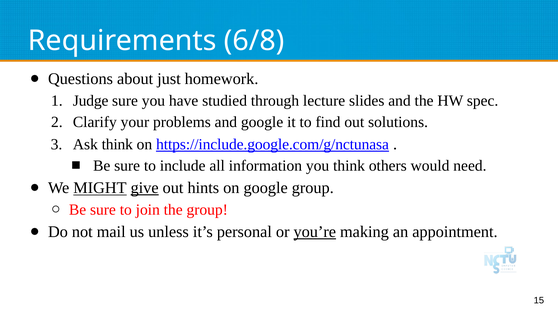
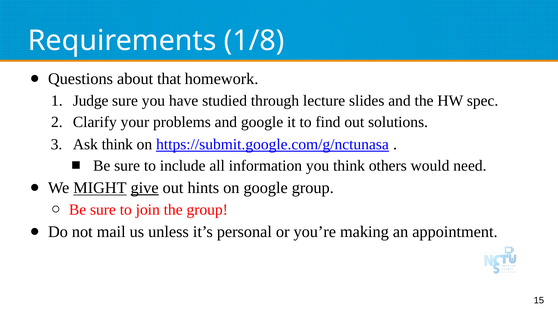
6/8: 6/8 -> 1/8 (254, 41)
just: just -> that (169, 79)
https://include.google.com/g/nctunasa: https://include.google.com/g/nctunasa -> https://submit.google.com/g/nctunasa (272, 144)
you’re underline: present -> none (315, 232)
